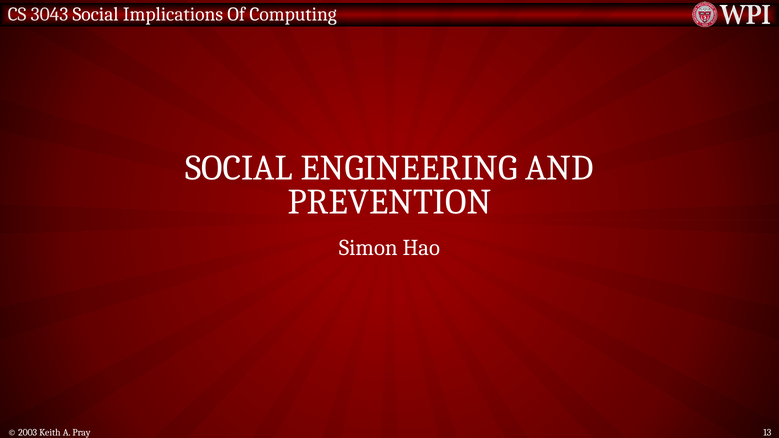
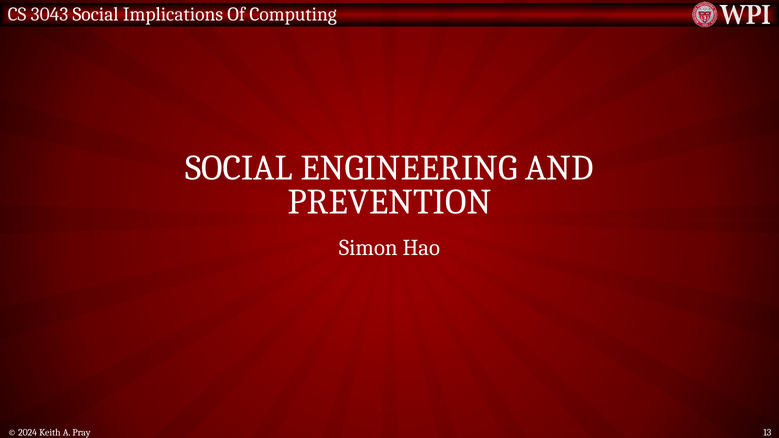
2003: 2003 -> 2024 (28, 433)
